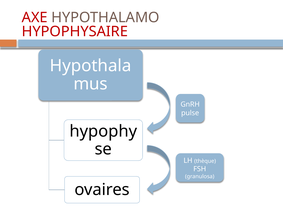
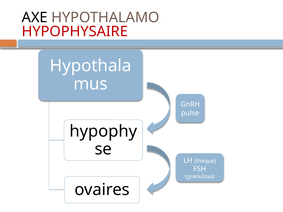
AXE colour: red -> black (35, 18)
